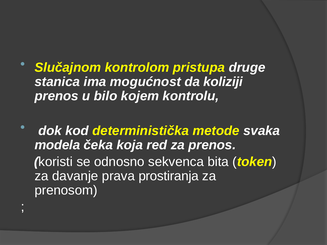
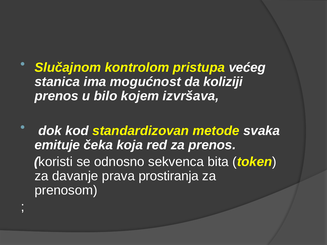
druge: druge -> većeg (247, 68)
kontrolu: kontrolu -> izvršava (191, 96)
deterministička: deterministička -> standardizovan (141, 131)
modela: modela -> emituje (57, 145)
